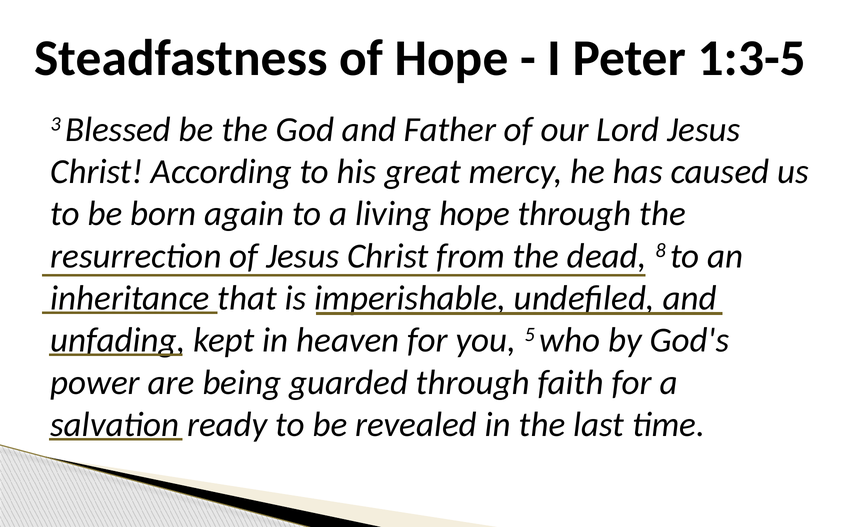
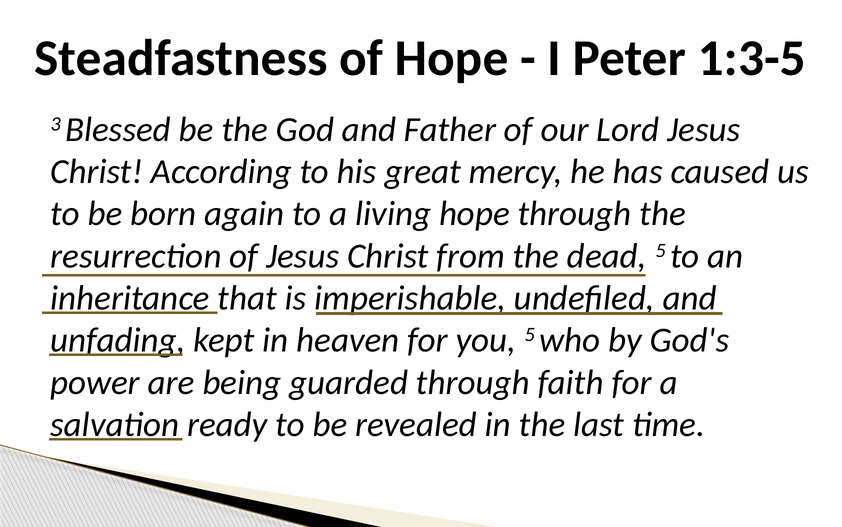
dead 8: 8 -> 5 (661, 250)
